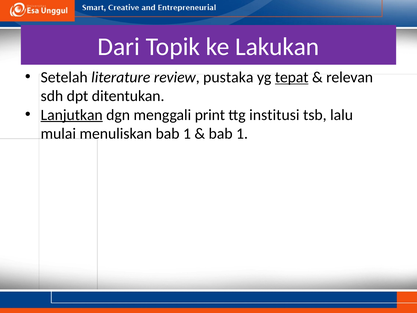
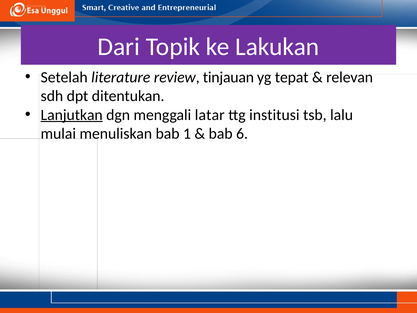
pustaka: pustaka -> tinjauan (228, 77)
tepat underline: present -> none (292, 77)
print: print -> latar (210, 115)
1: 1 -> 6 (242, 134)
